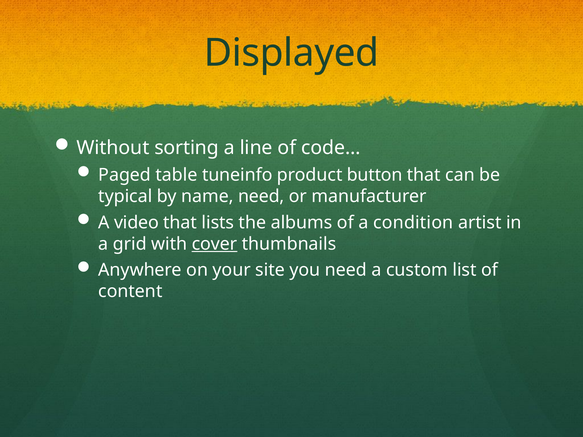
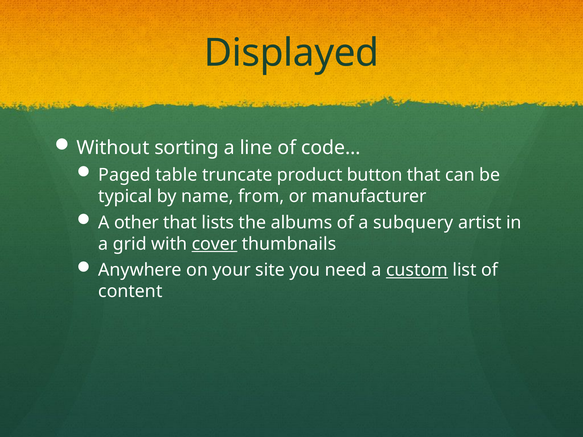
tuneinfo: tuneinfo -> truncate (237, 175)
name need: need -> from (261, 196)
video: video -> other (136, 223)
condition: condition -> subquery (413, 223)
custom underline: none -> present (417, 270)
